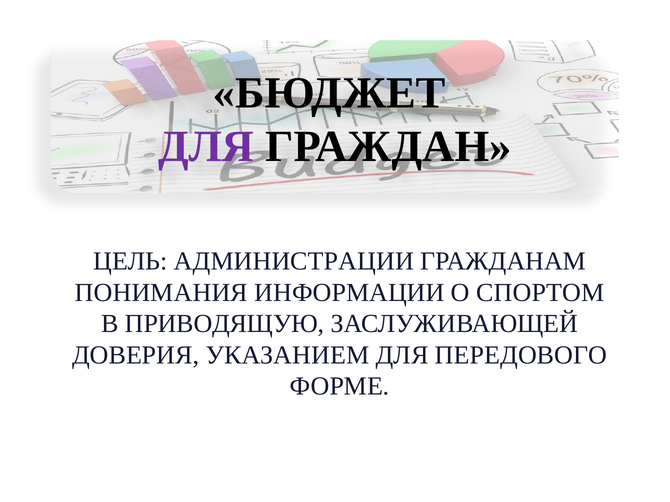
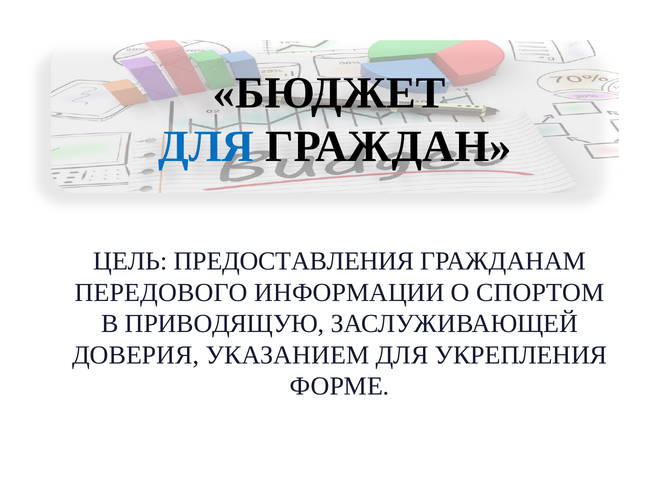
ДЛЯ colour: purple -> blue (206, 147)
АДМИНИСТРАЦИИ: АДМИНИСТРАЦИИ -> ПРЕДОСТАВЛЕНИЯ (294, 261)
ПОНИМАНИЯ: ПОНИМАНИЯ -> ПЕРЕДОВОГО (161, 293)
ПЕРЕДОВОГО: ПЕРЕДОВОГО -> УКРЕПЛЕНИЯ (521, 355)
